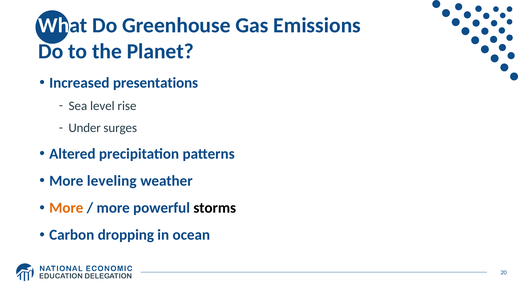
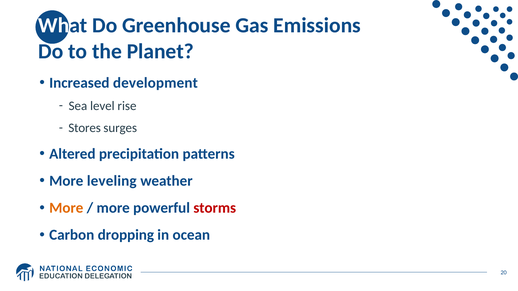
presentations: presentations -> development (155, 83)
Under: Under -> Stores (85, 128)
storms colour: black -> red (215, 208)
